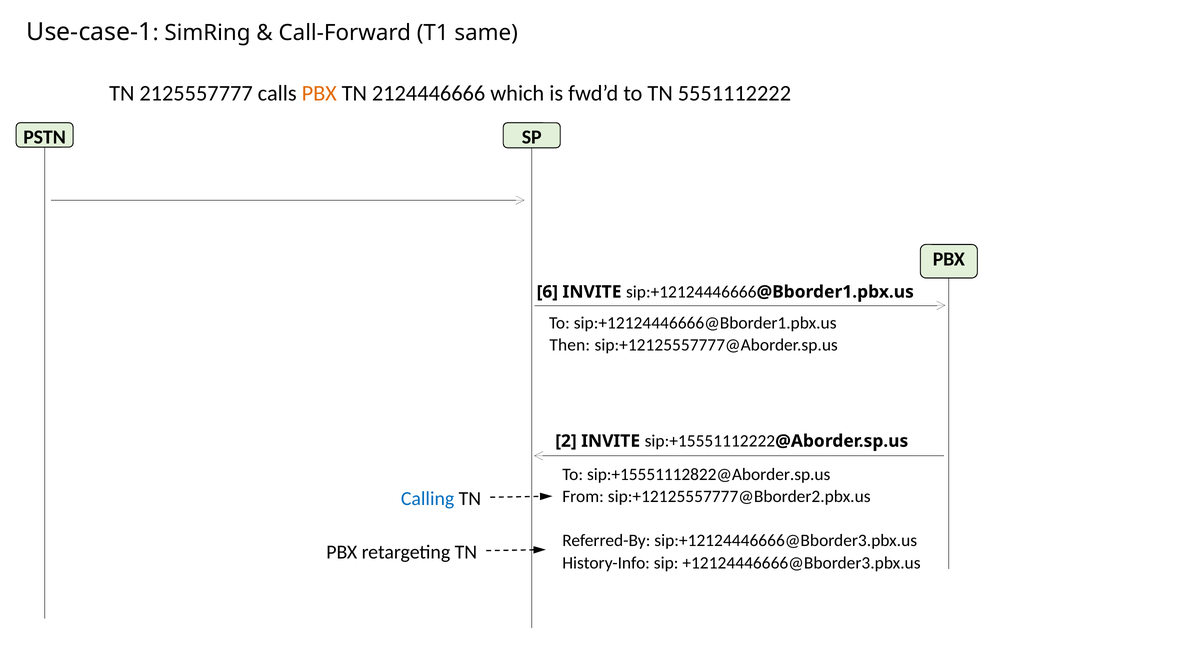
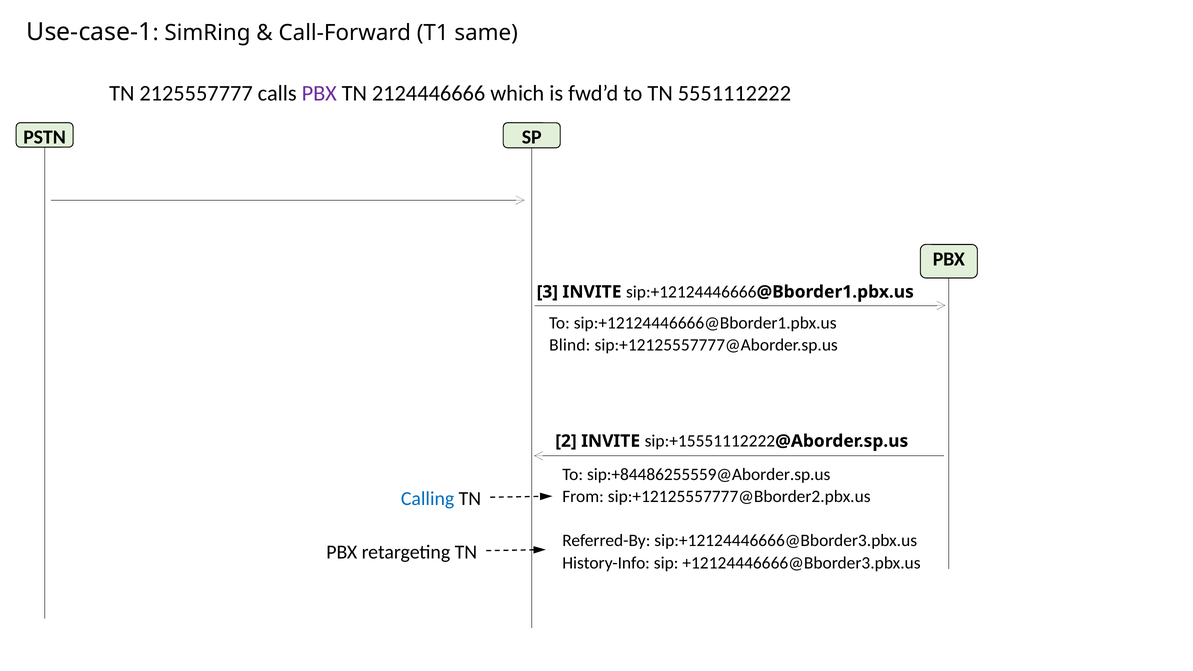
PBX colour: orange -> purple (319, 94)
6: 6 -> 3 (547, 292)
Then: Then -> Blind (570, 345)
sip:+15551112822@Aborder.sp.us: sip:+15551112822@Aborder.sp.us -> sip:+84486255559@Aborder.sp.us (709, 474)
